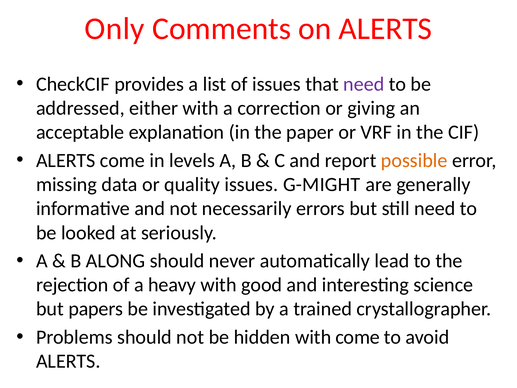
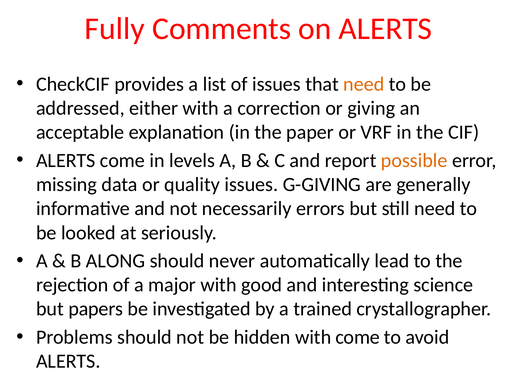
Only: Only -> Fully (115, 29)
need colour: purple -> orange (364, 84)
G-MIGHT: G-MIGHT -> G-GIVING (322, 184)
heavy: heavy -> major (172, 285)
